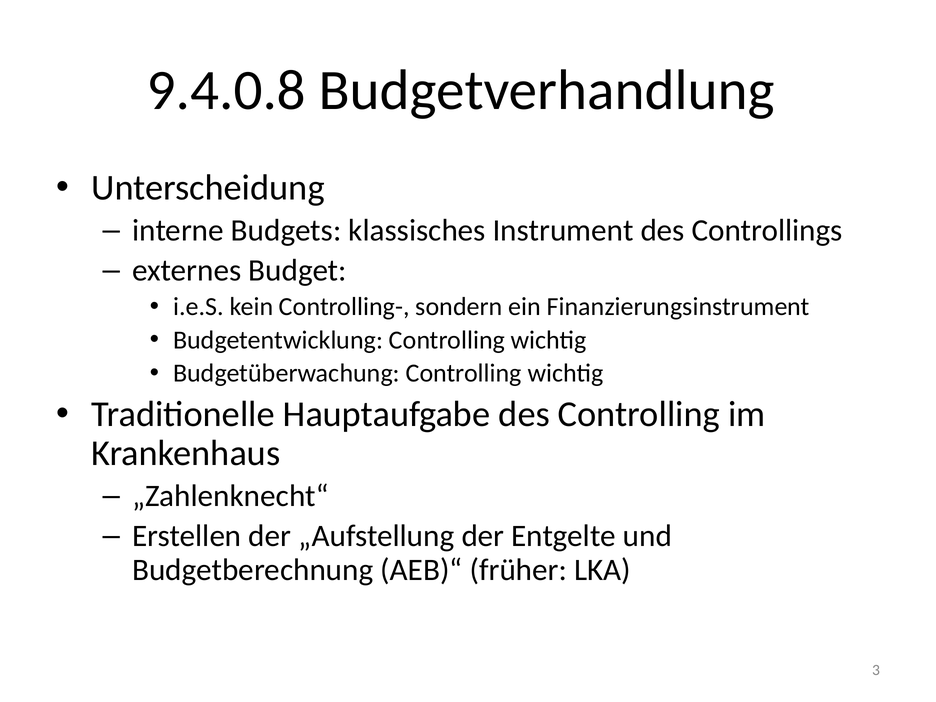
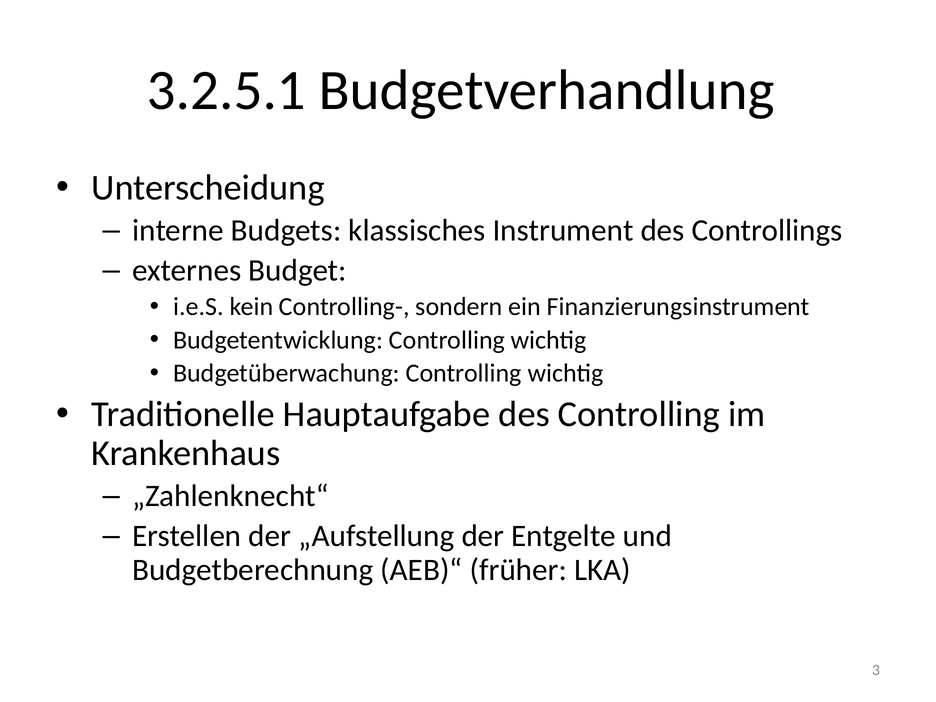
9.4.0.8: 9.4.0.8 -> 3.2.5.1 (226, 91)
